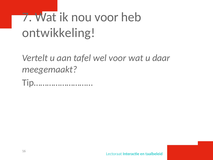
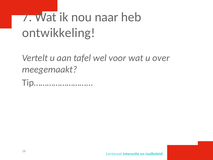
nou voor: voor -> naar (106, 17)
daar: daar -> over (161, 58)
